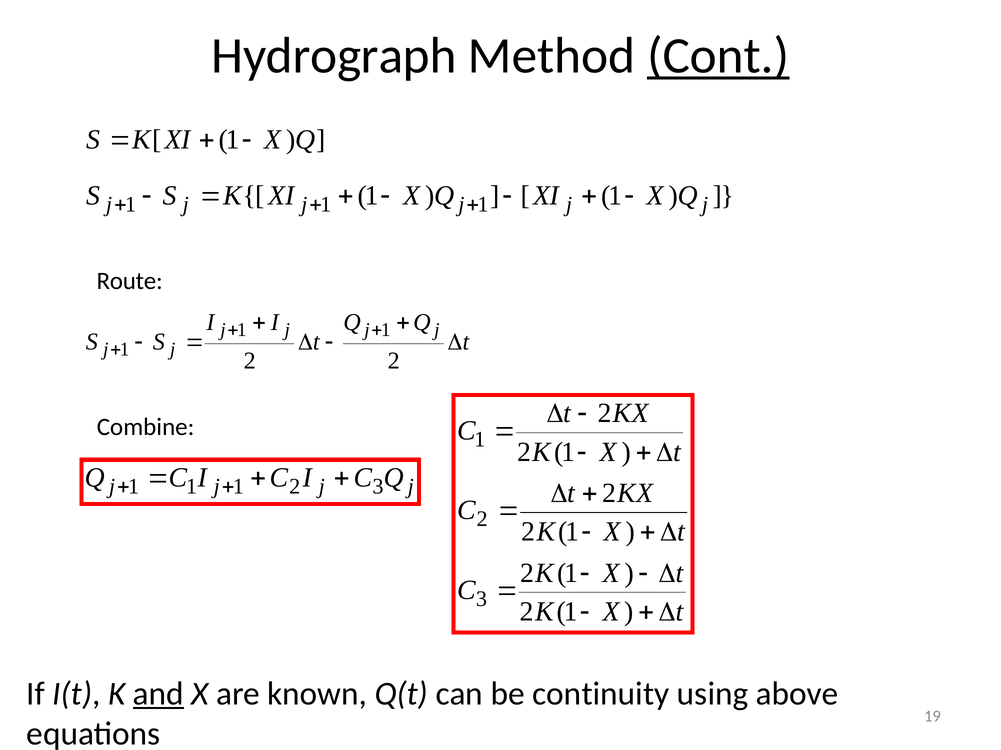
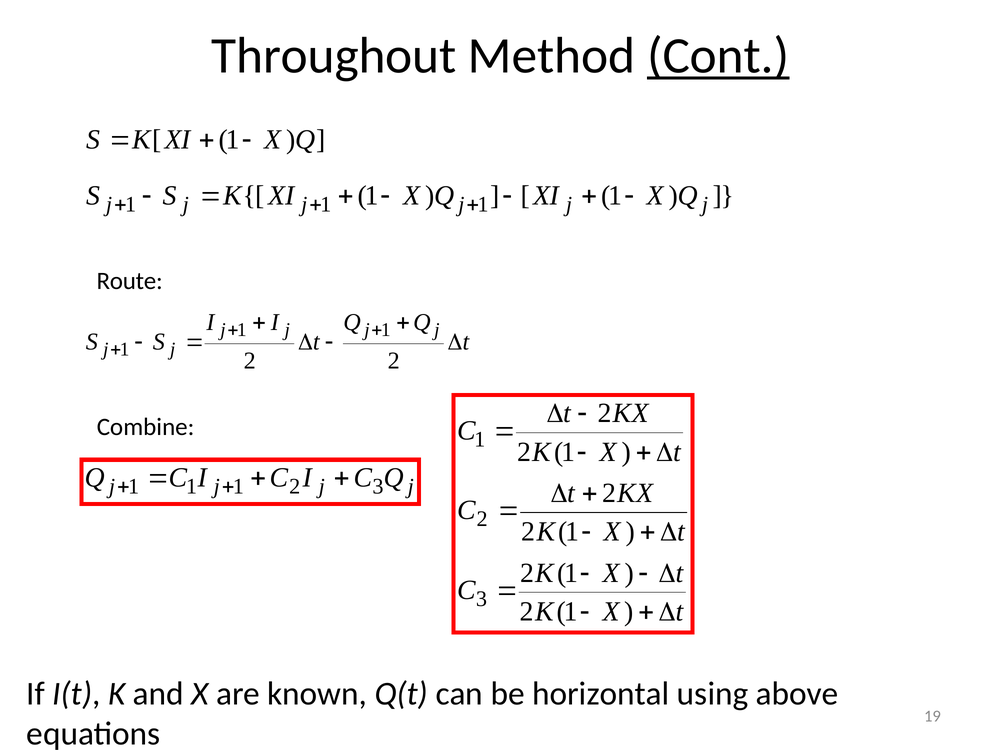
Hydrograph: Hydrograph -> Throughout (334, 56)
and underline: present -> none (158, 695)
continuity: continuity -> horizontal (601, 695)
